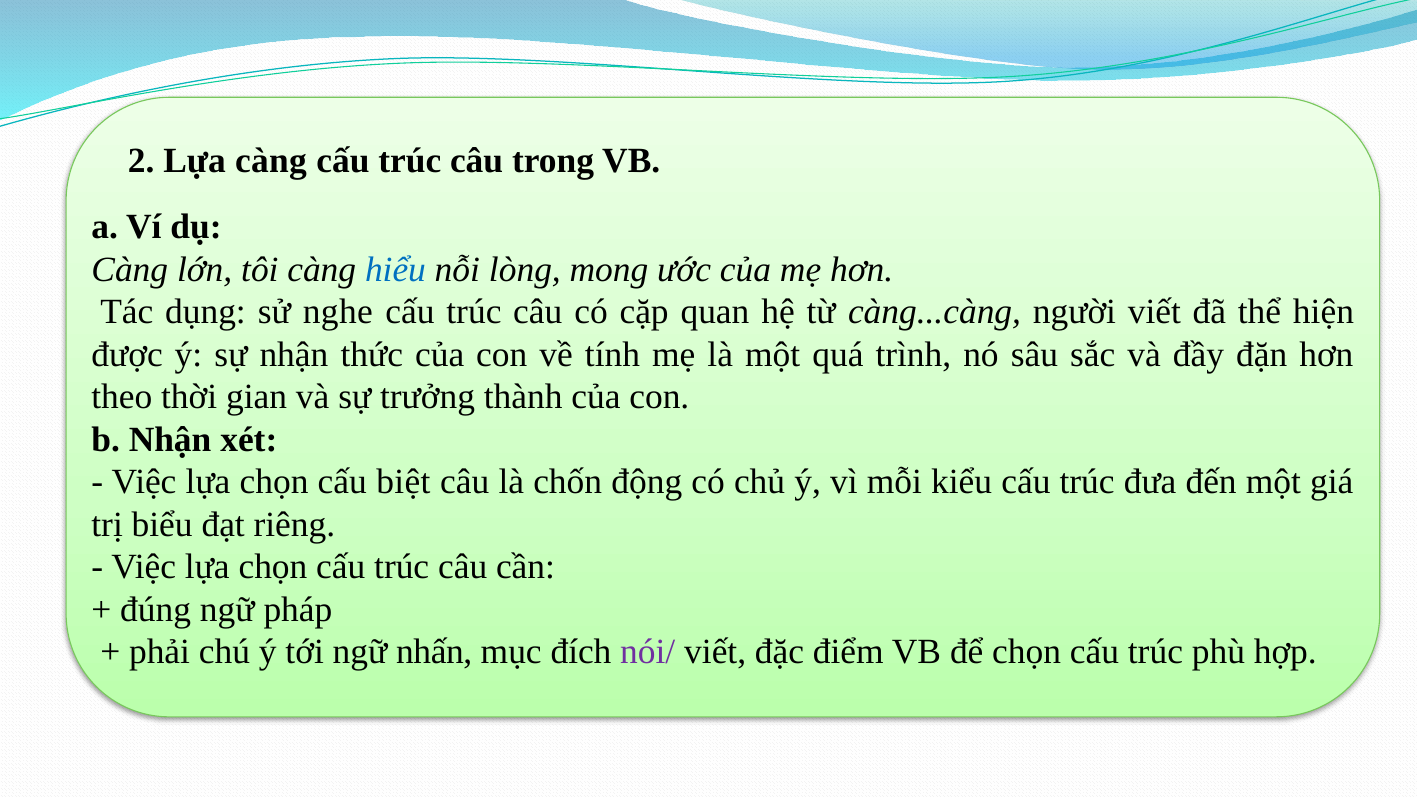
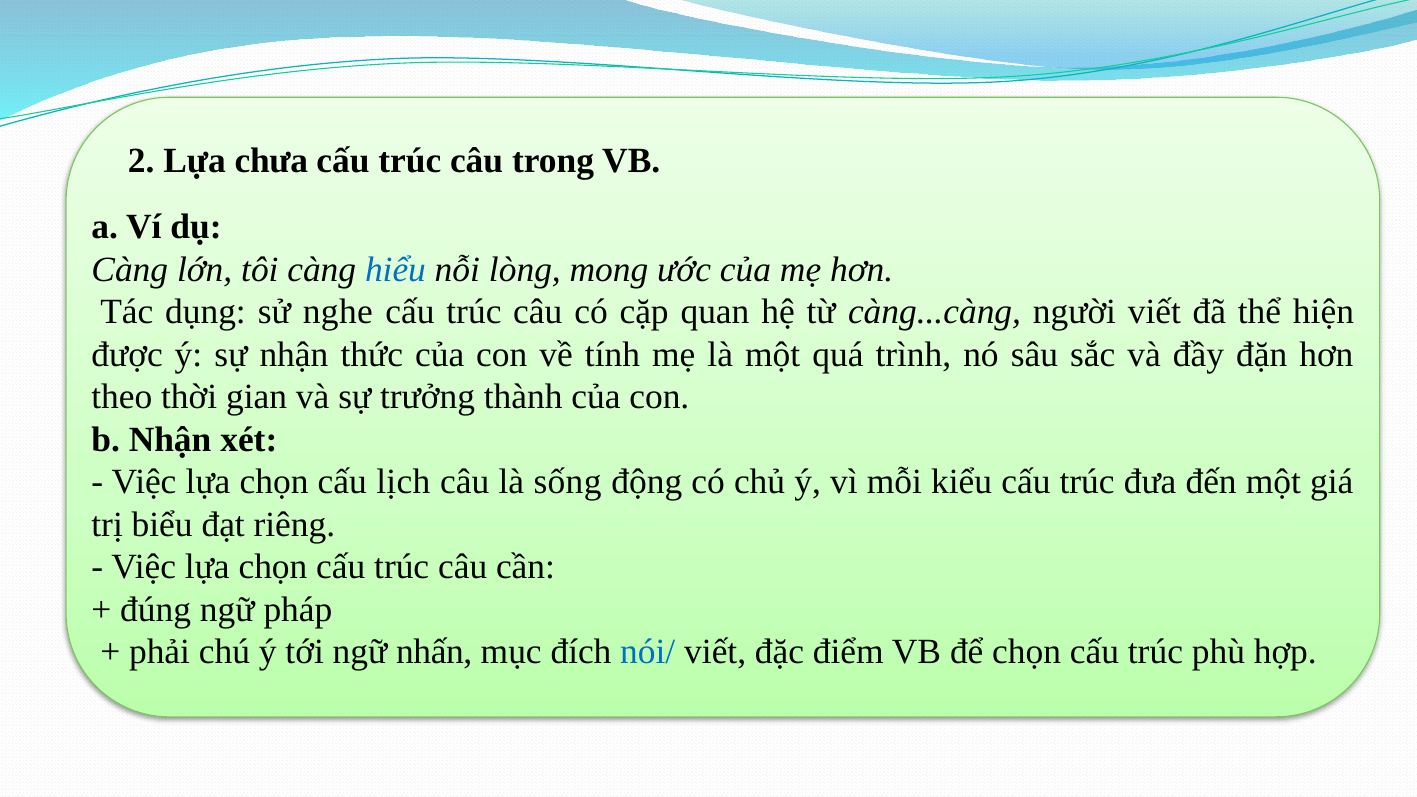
Lựa càng: càng -> chưa (271, 161)
biệt: biệt -> lịch (403, 482)
chốn: chốn -> sống (568, 482)
nói/ colour: purple -> blue (648, 652)
